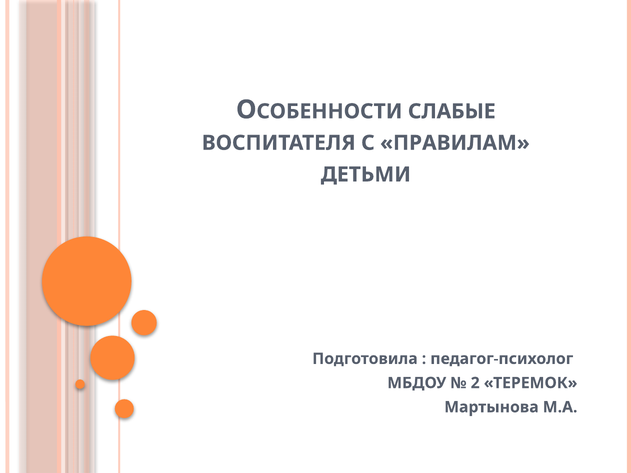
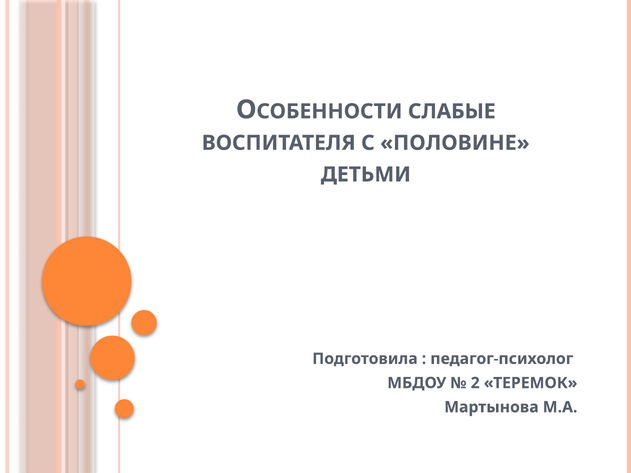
ПРАВИЛАМ: ПРАВИЛАМ -> ПОЛОВИНЕ (455, 143)
